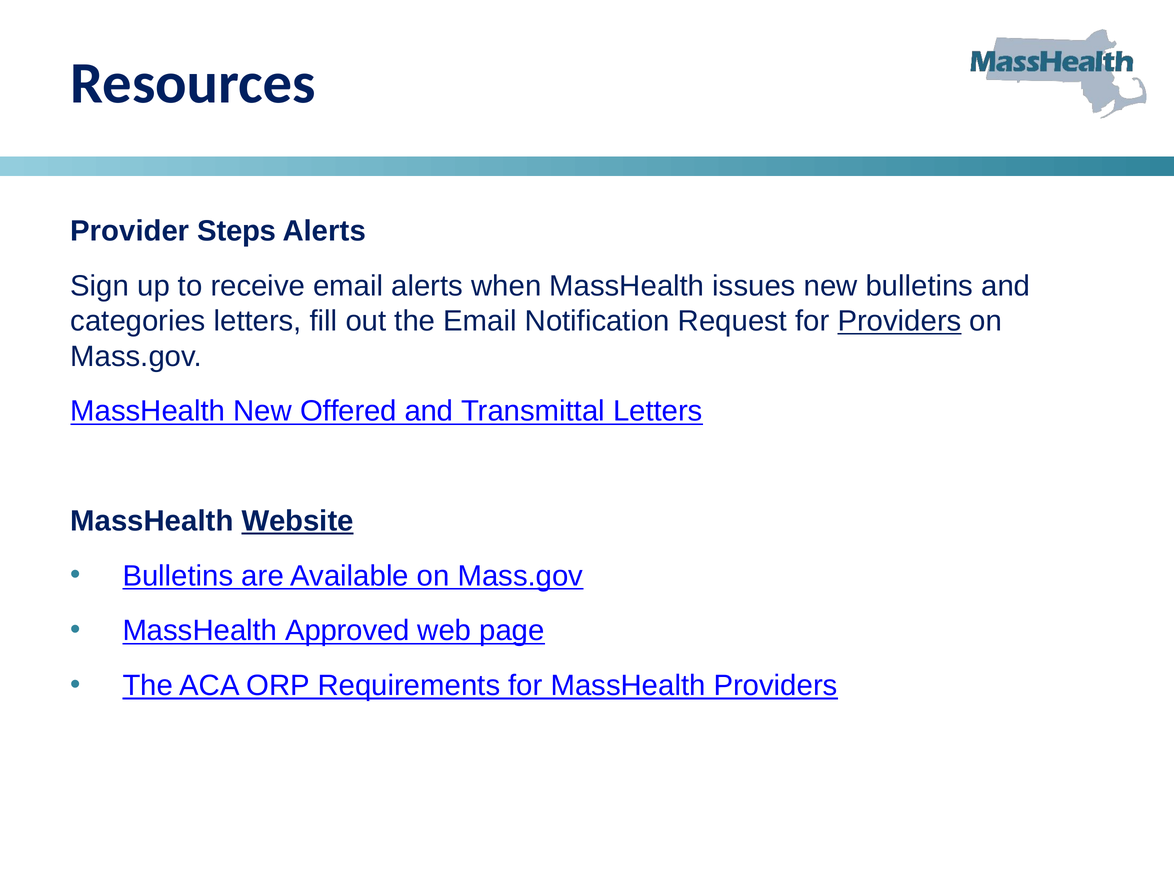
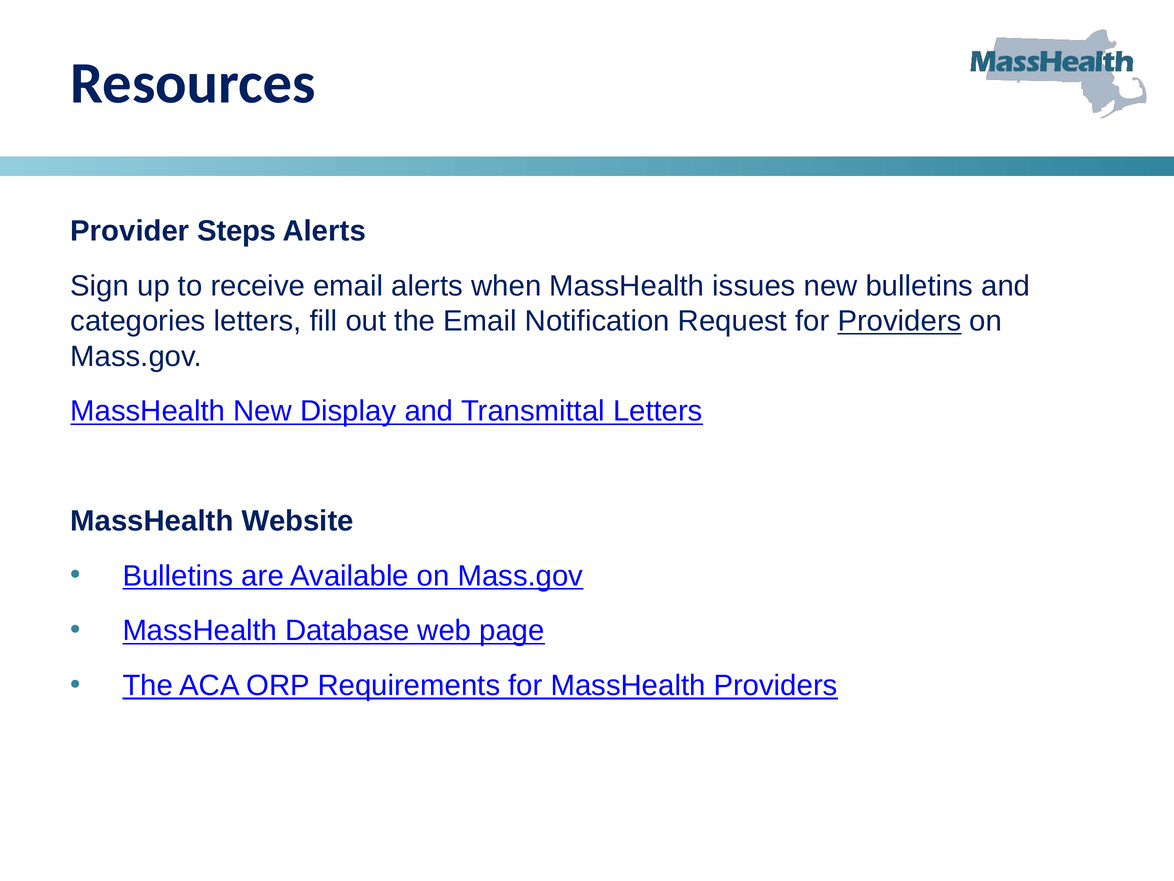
Offered: Offered -> Display (348, 411)
Website underline: present -> none (298, 521)
Approved: Approved -> Database (347, 630)
